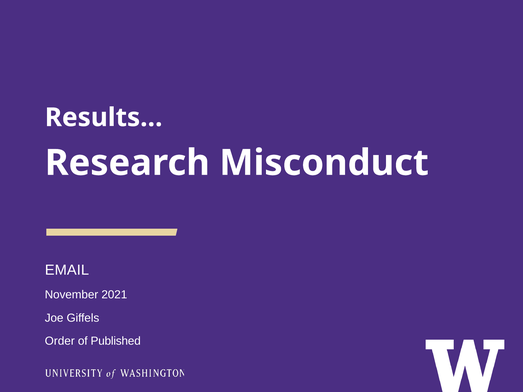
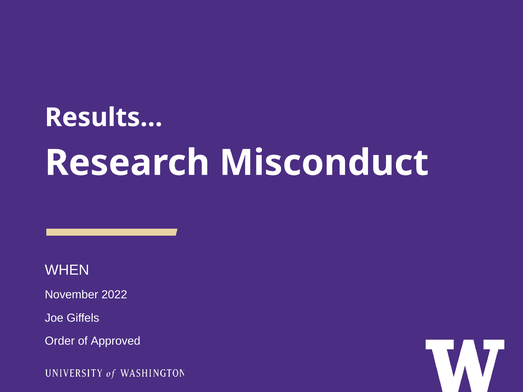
EMAIL: EMAIL -> WHEN (67, 270)
2021: 2021 -> 2022 (114, 295)
Published: Published -> Approved (116, 341)
